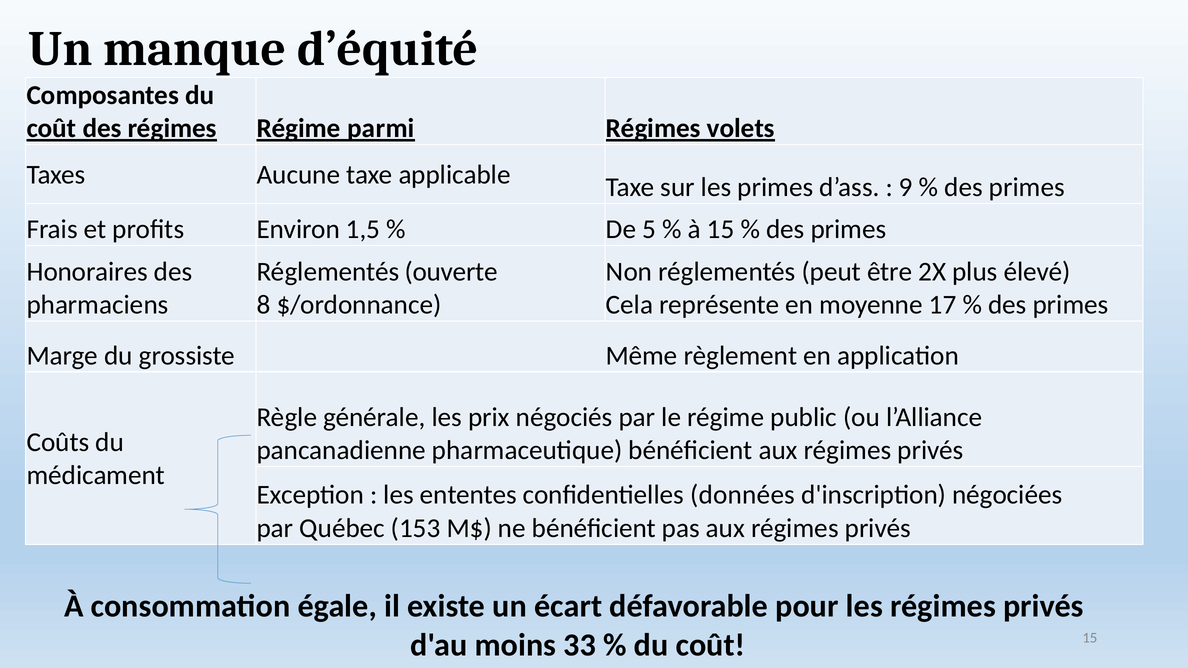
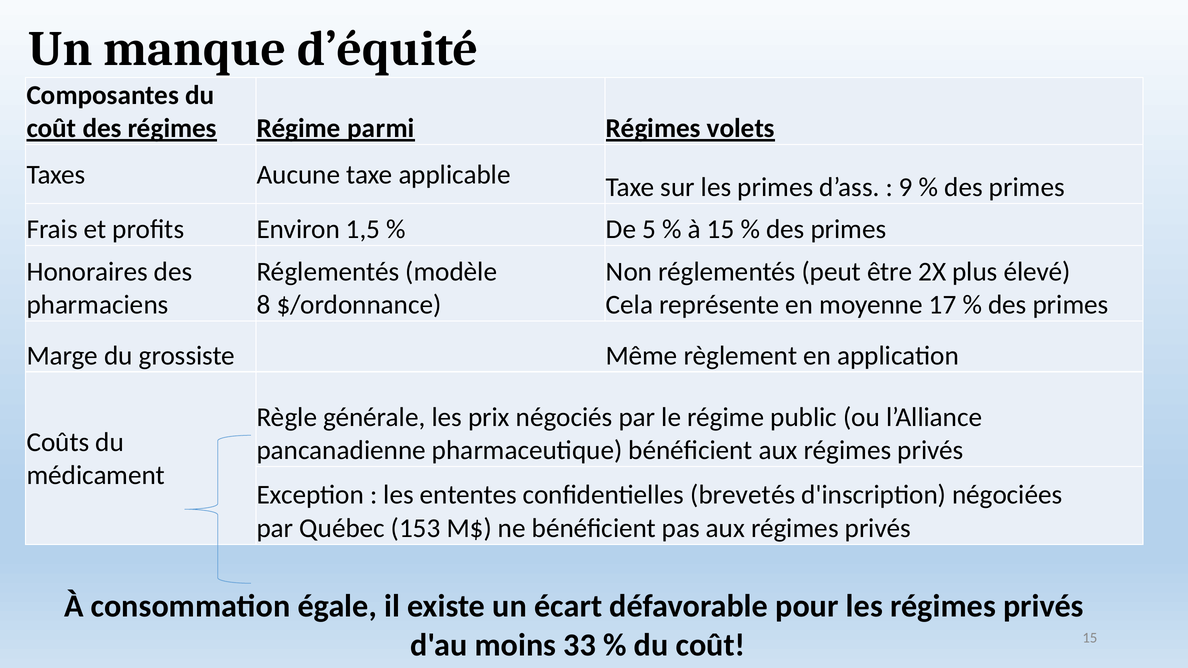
ouverte: ouverte -> modèle (451, 272)
données: données -> brevetés (743, 495)
